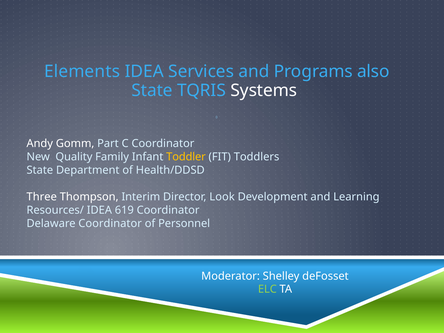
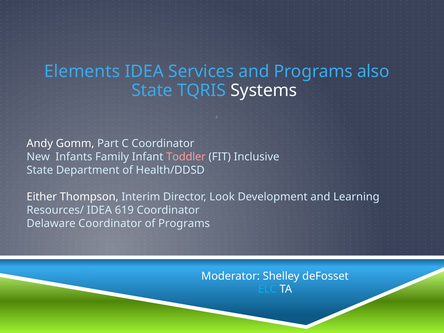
Quality: Quality -> Infants (74, 157)
Toddler colour: yellow -> pink (186, 157)
Toddlers: Toddlers -> Inclusive (257, 157)
Three: Three -> Either (42, 197)
of Personnel: Personnel -> Programs (184, 223)
ELC colour: light green -> light blue (267, 289)
